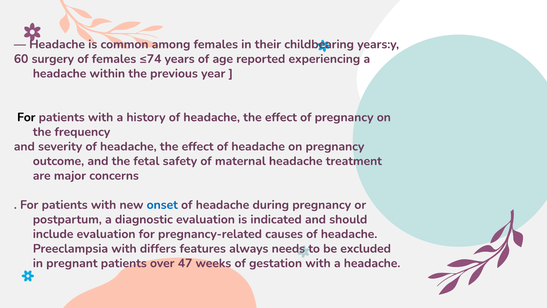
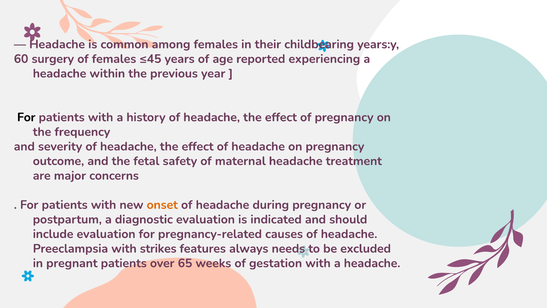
≤74: ≤74 -> ≤45 (150, 59)
onset colour: blue -> orange (162, 205)
differs: differs -> strikes (158, 248)
47: 47 -> 65 (185, 263)
